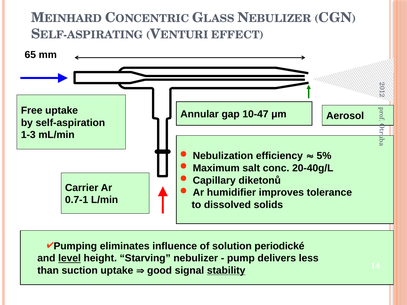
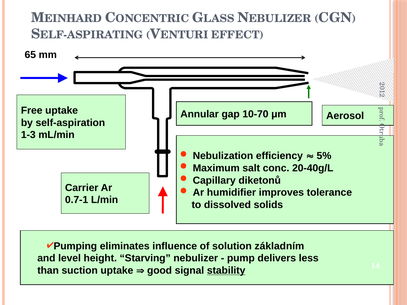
10-47: 10-47 -> 10-70 (255, 114)
periodické: periodické -> základním (279, 246)
level underline: present -> none (70, 258)
